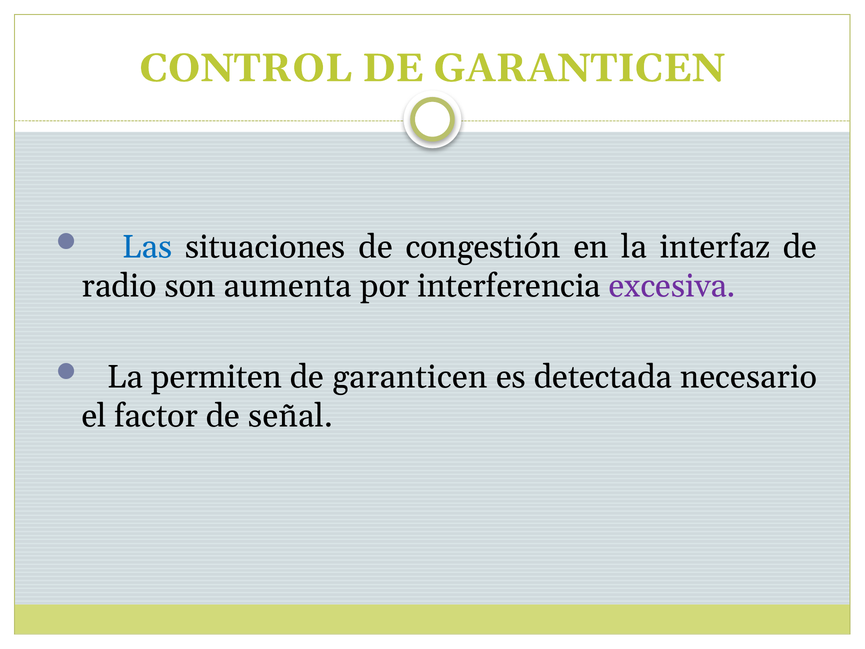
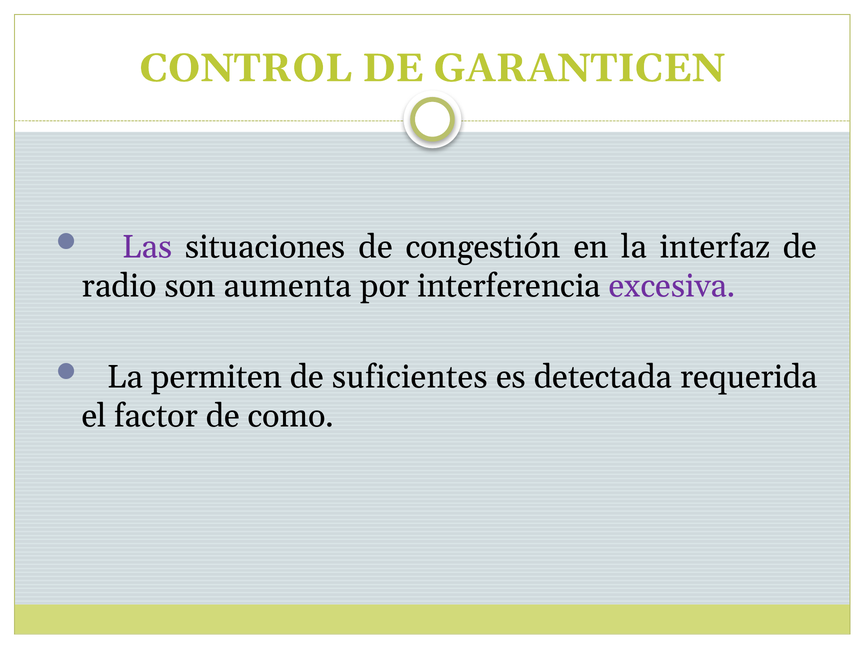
Las colour: blue -> purple (147, 247)
garanticen: garanticen -> suficientes (410, 377)
necesario: necesario -> requerida (749, 377)
señal: señal -> como (291, 416)
